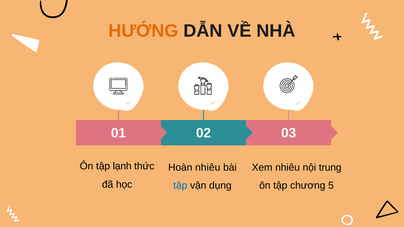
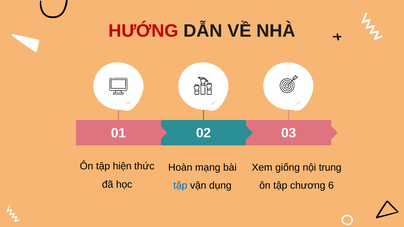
HƯỚNG colour: orange -> red (144, 31)
lạnh: lạnh -> hiện (122, 166)
Hoàn nhiêu: nhiêu -> mạng (208, 168)
Xem nhiêu: nhiêu -> giống (288, 168)
5: 5 -> 6 (331, 186)
